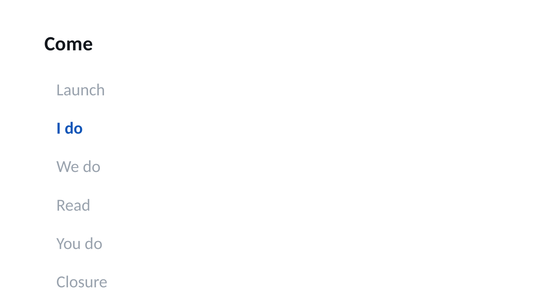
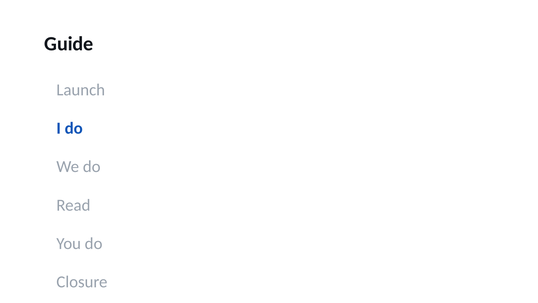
Come: Come -> Guide (69, 44)
